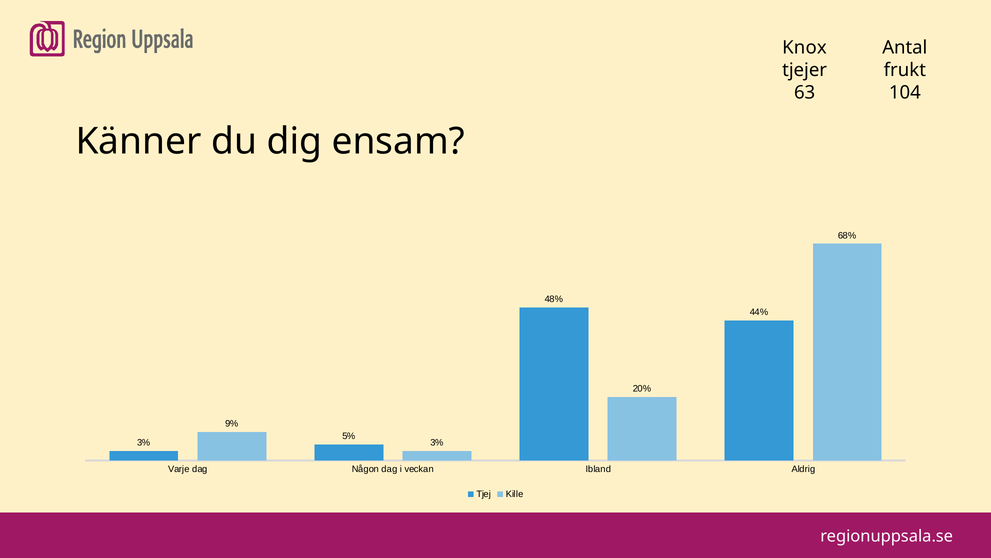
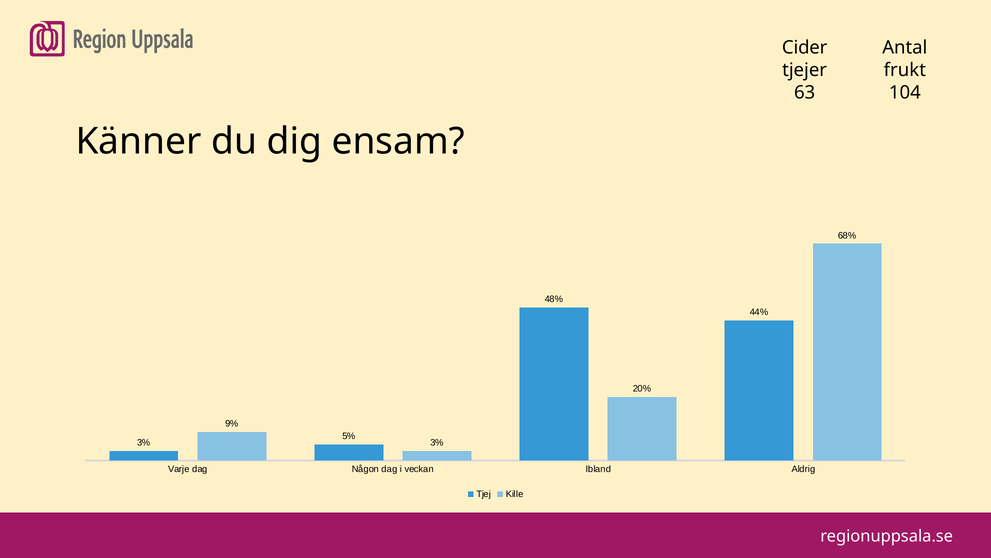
Knox: Knox -> Cider (805, 48)
